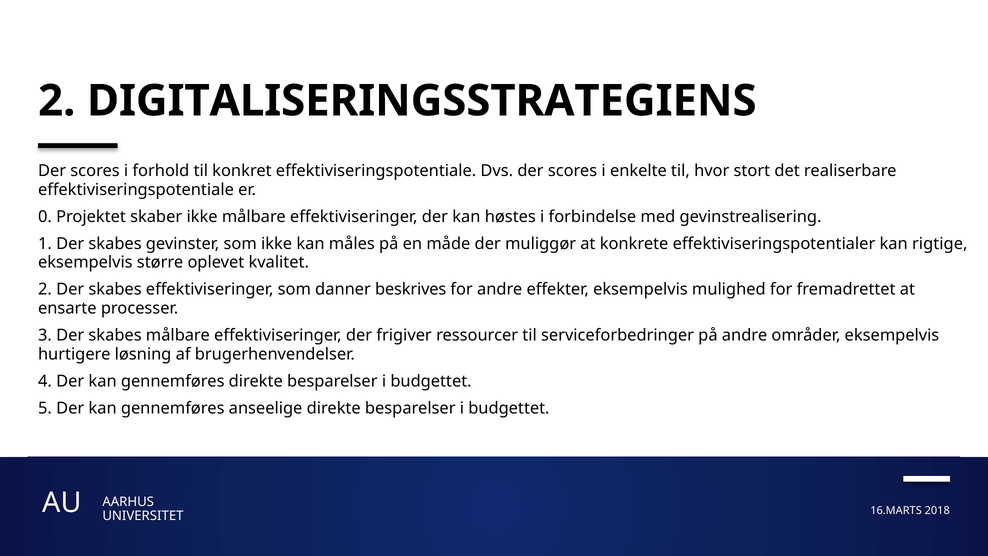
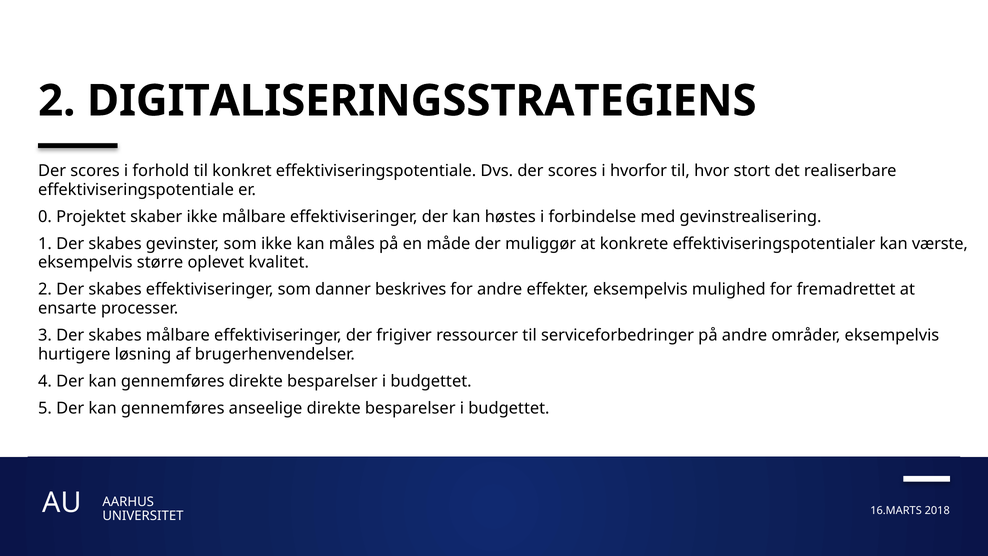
enkelte: enkelte -> hvorfor (638, 171)
rigtige: rigtige -> værste (940, 244)
